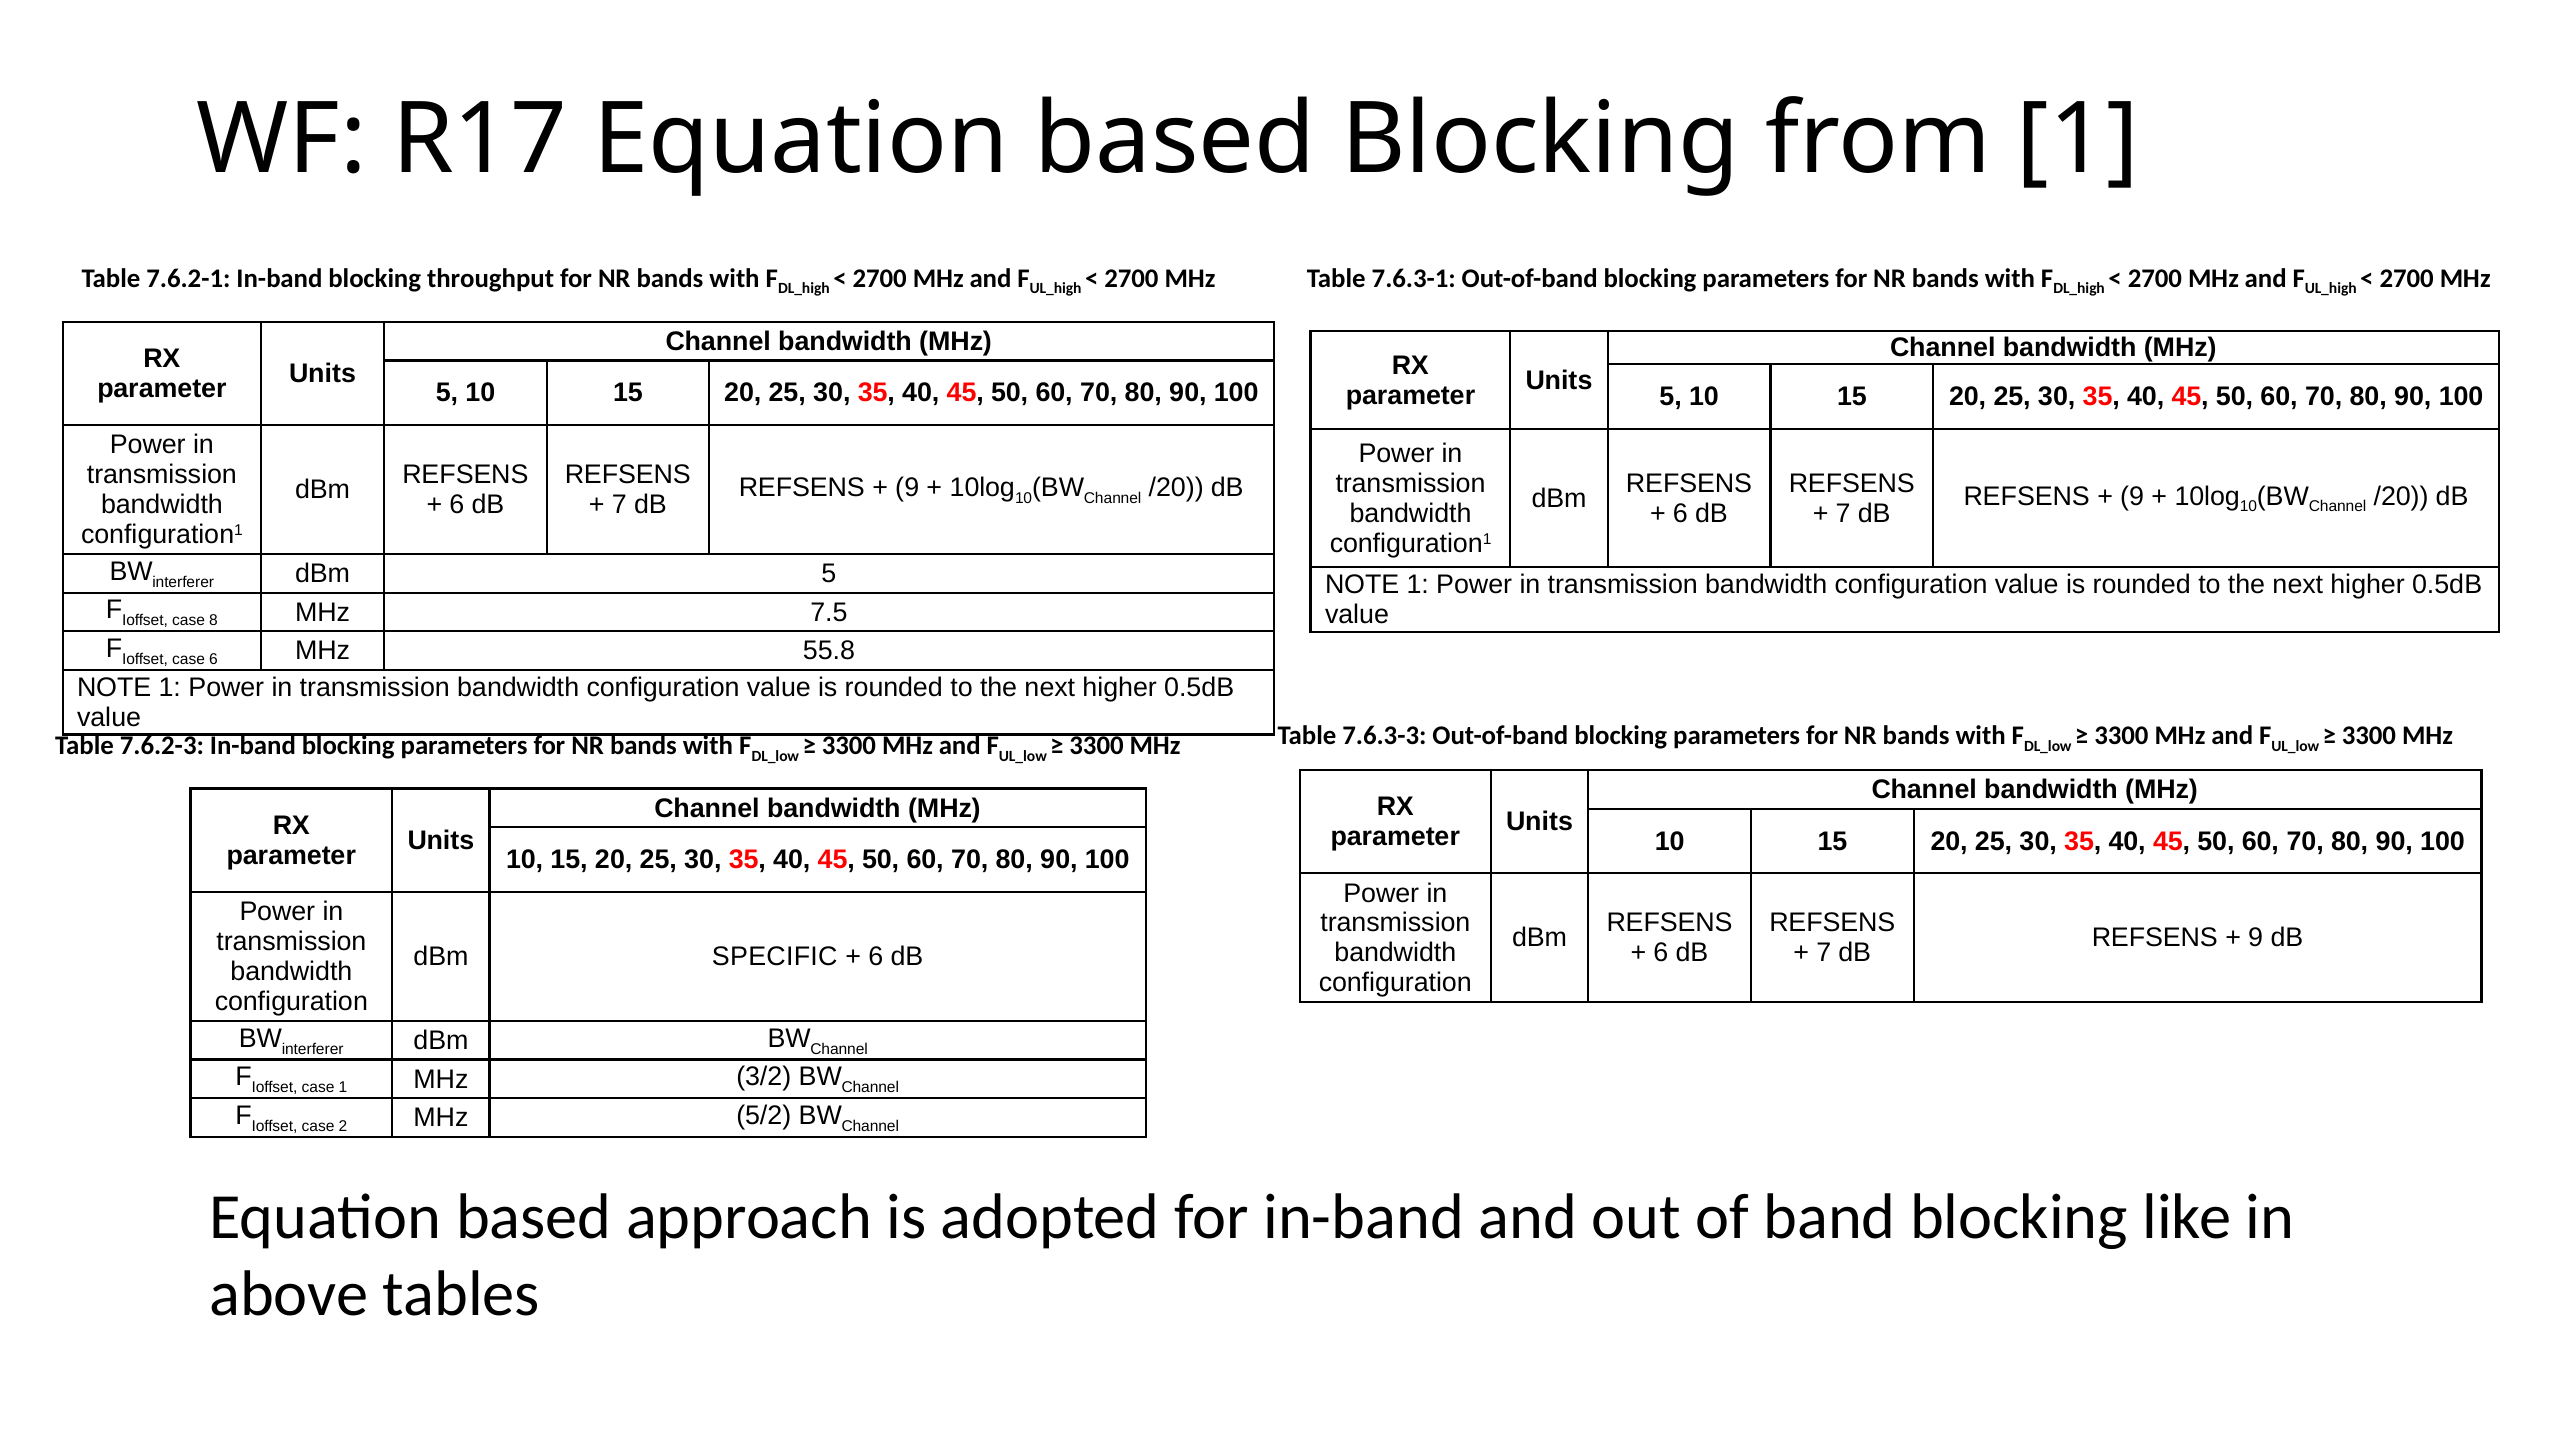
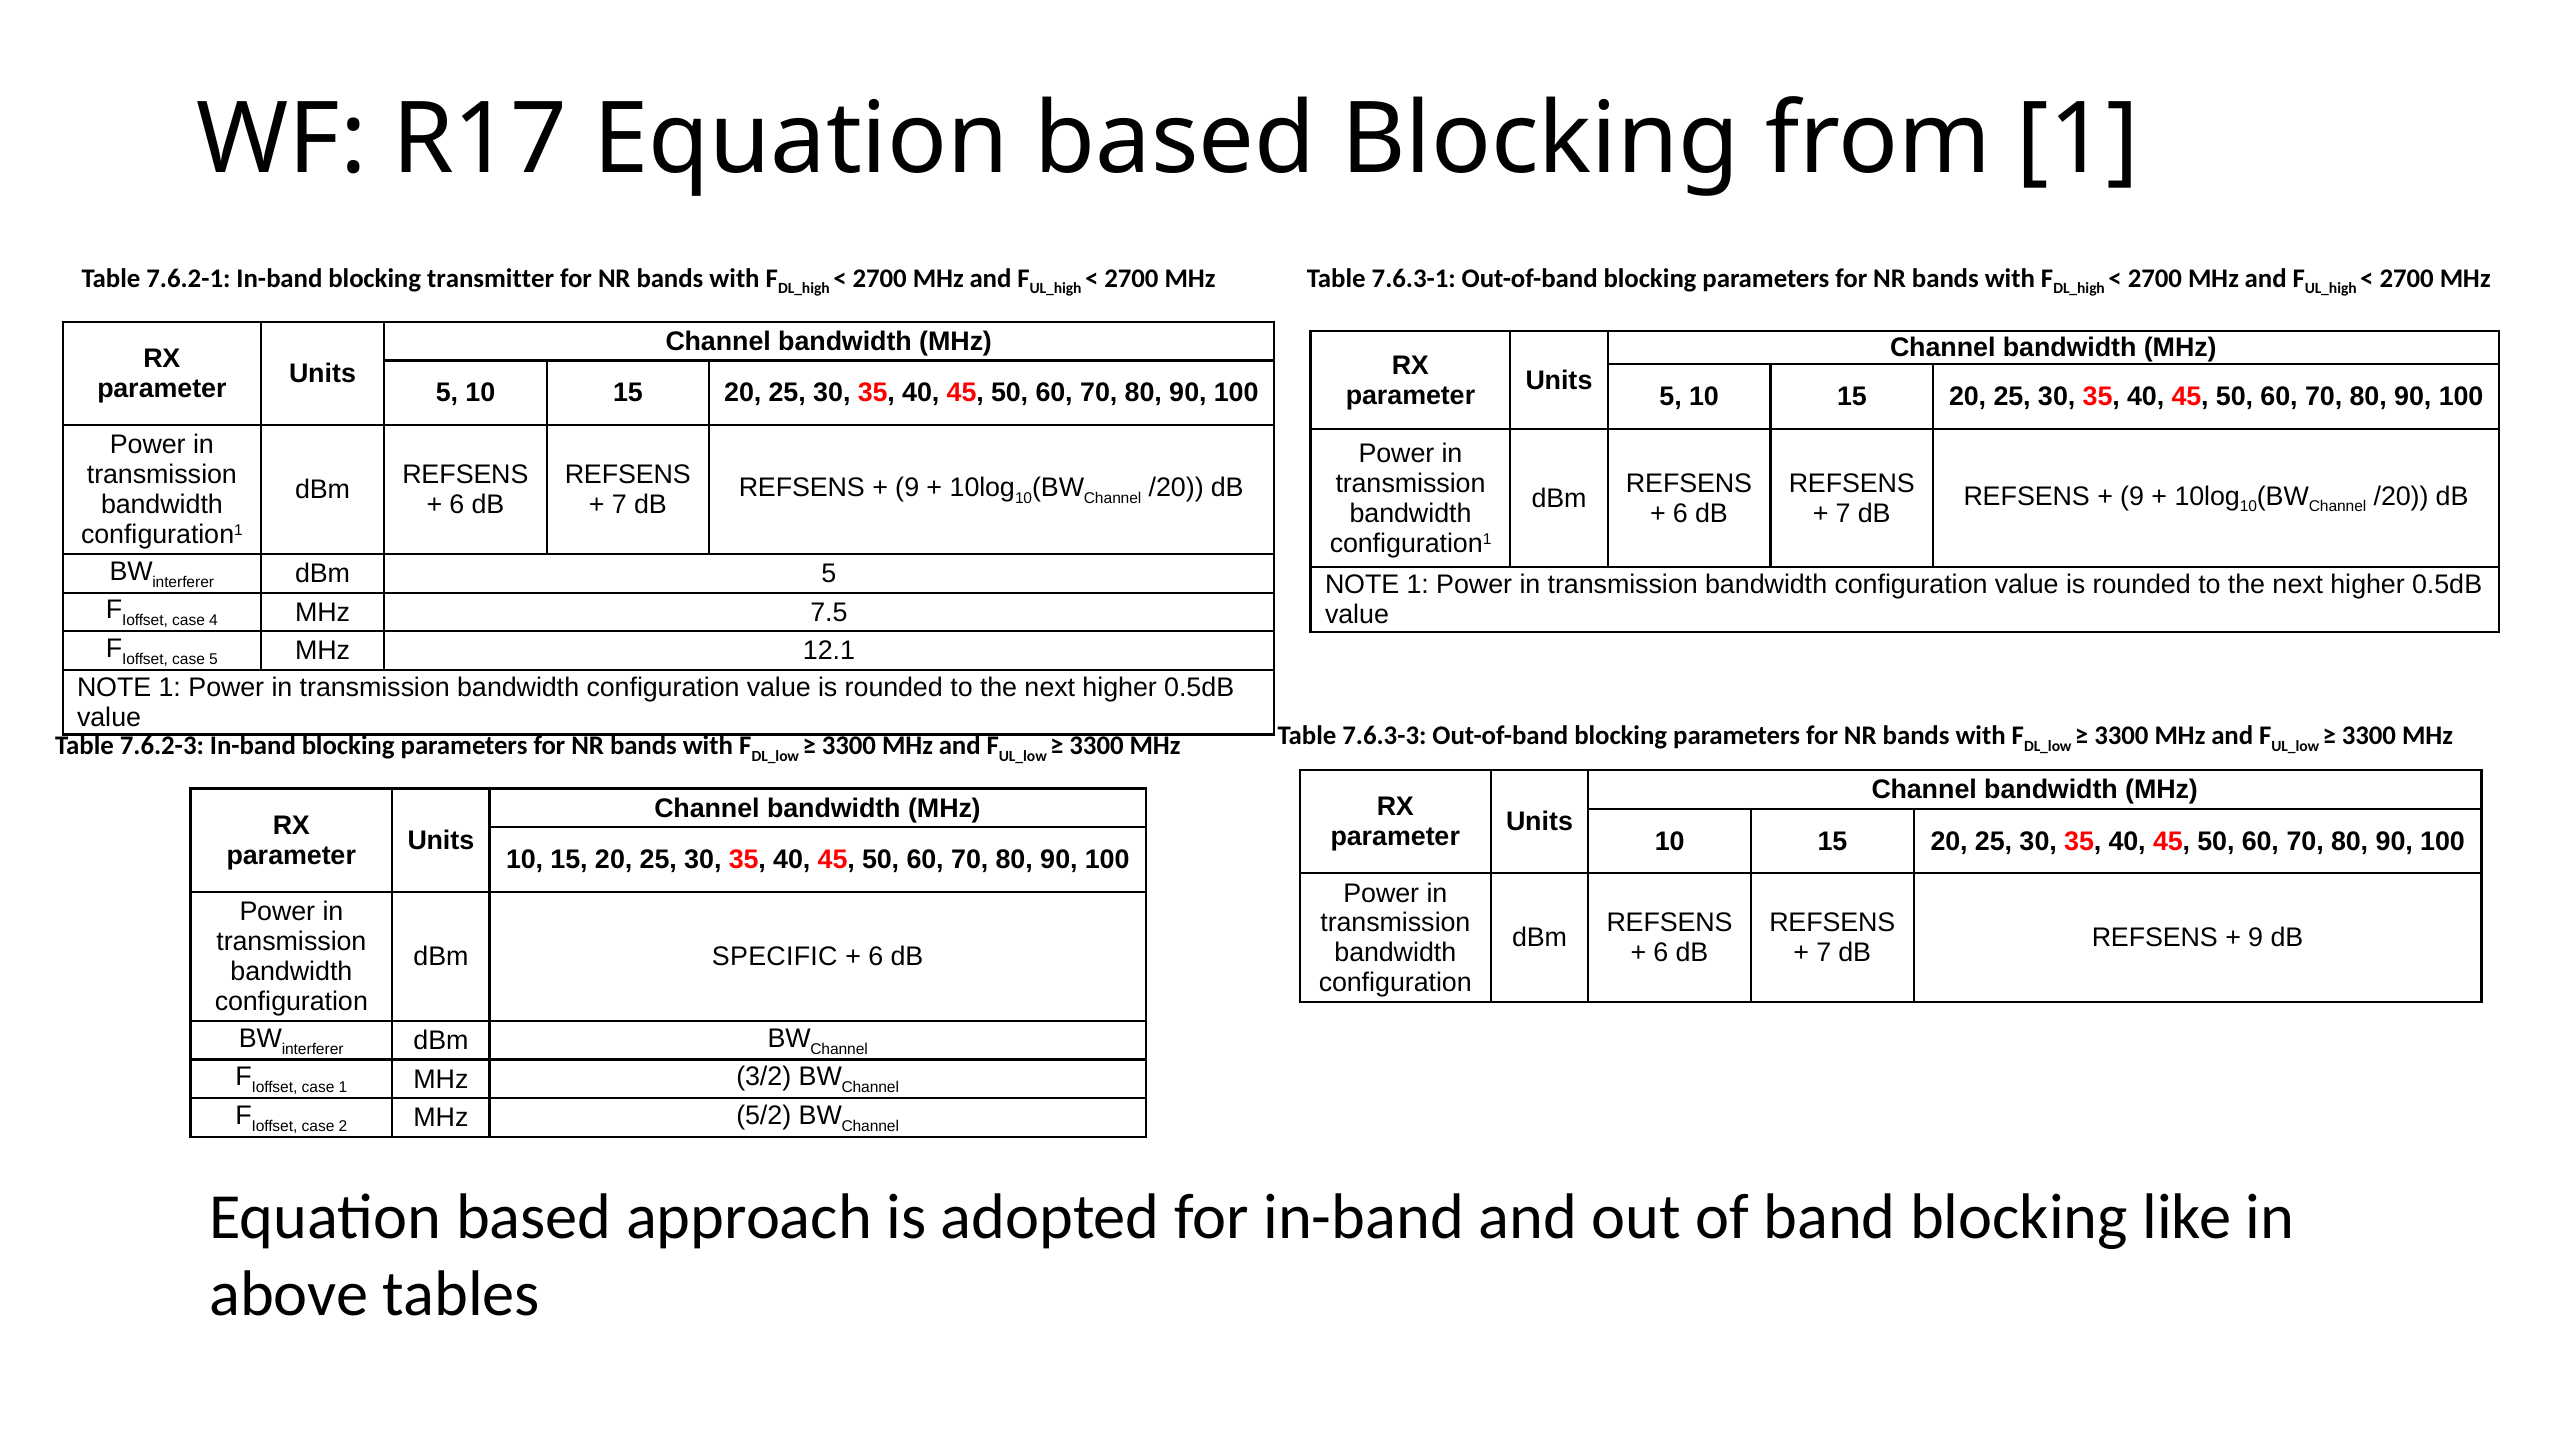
throughput: throughput -> transmitter (491, 278)
8: 8 -> 4 (214, 621)
case 6: 6 -> 5 (214, 659)
55.8: 55.8 -> 12.1 (829, 651)
